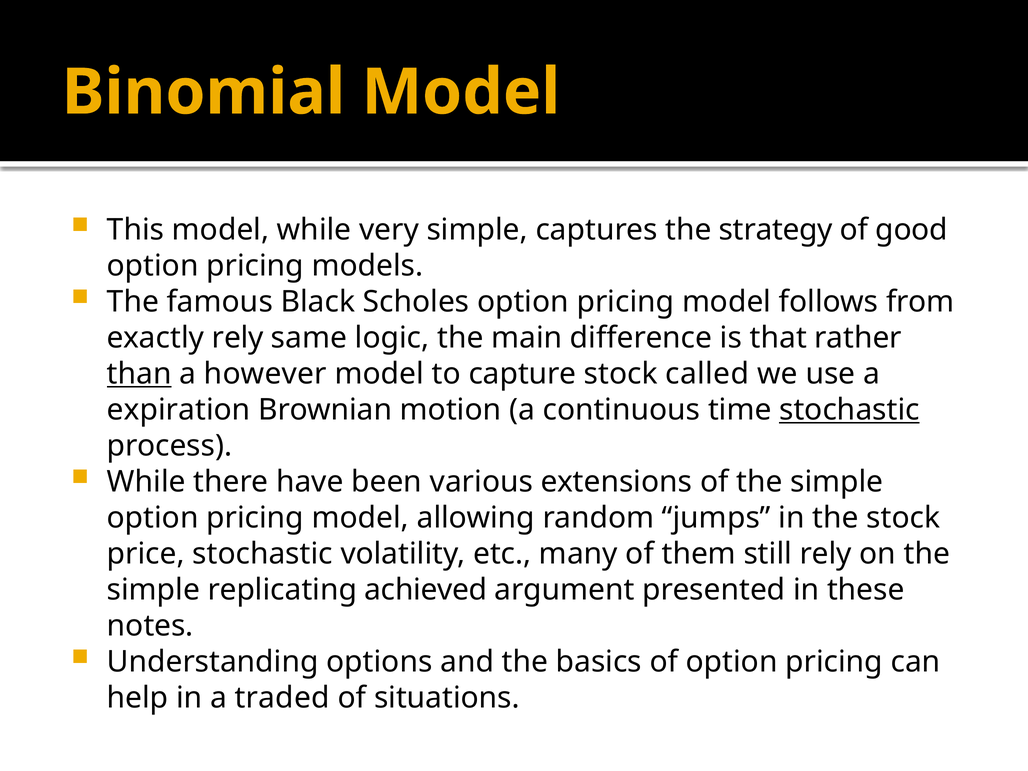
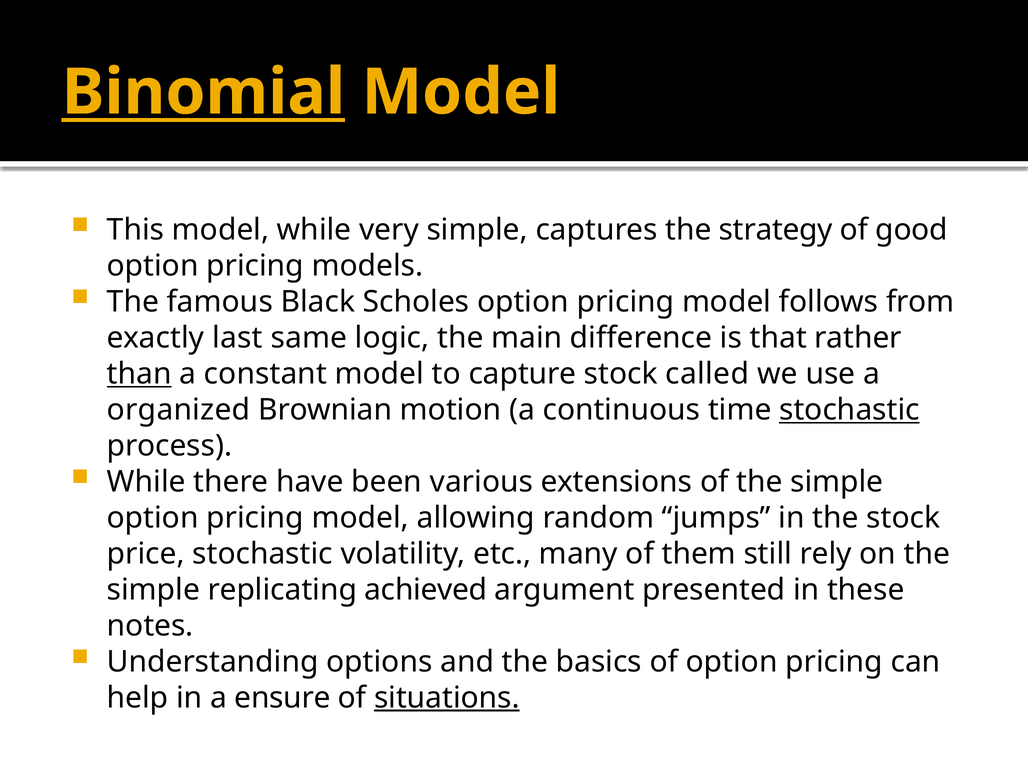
Binomial underline: none -> present (203, 92)
exactly rely: rely -> last (237, 338)
however: however -> constant (265, 374)
expiration: expiration -> organized (179, 410)
traded: traded -> ensure (282, 698)
situations underline: none -> present (447, 698)
